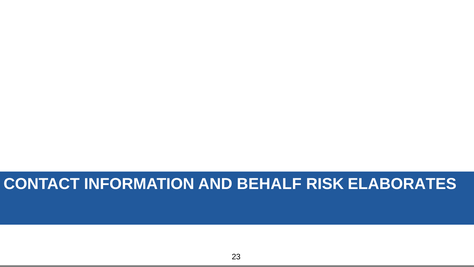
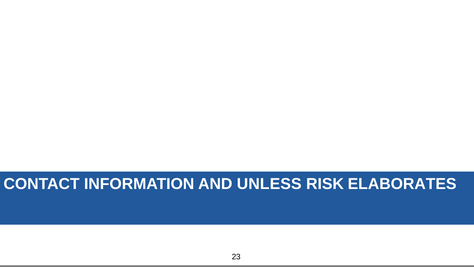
BEHALF: BEHALF -> UNLESS (269, 184)
